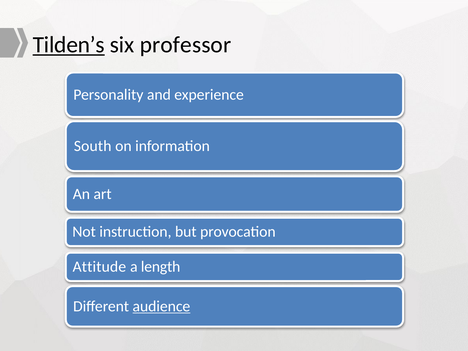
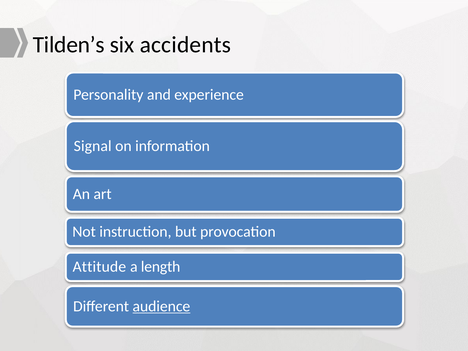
Tilden’s underline: present -> none (69, 45)
professor: professor -> accidents (185, 45)
South: South -> Signal (93, 146)
